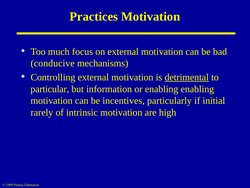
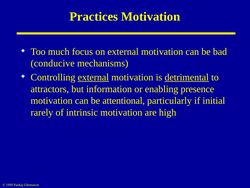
external underline: none -> present (93, 77)
particular: particular -> attractors (50, 89)
enabling enabling: enabling -> presence (197, 89)
incentives: incentives -> attentional (124, 100)
